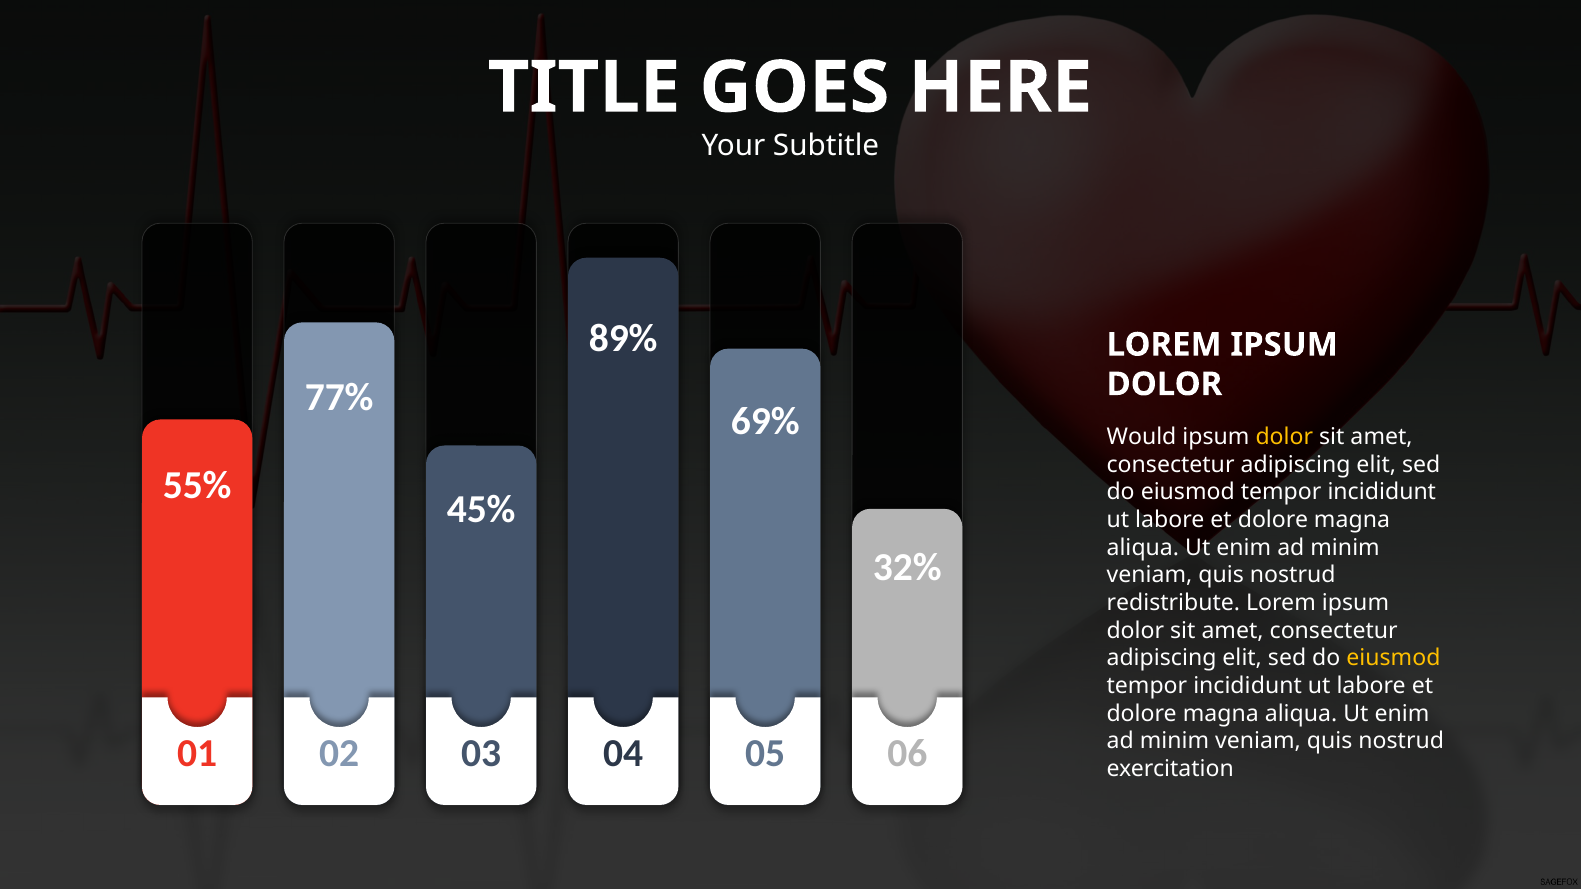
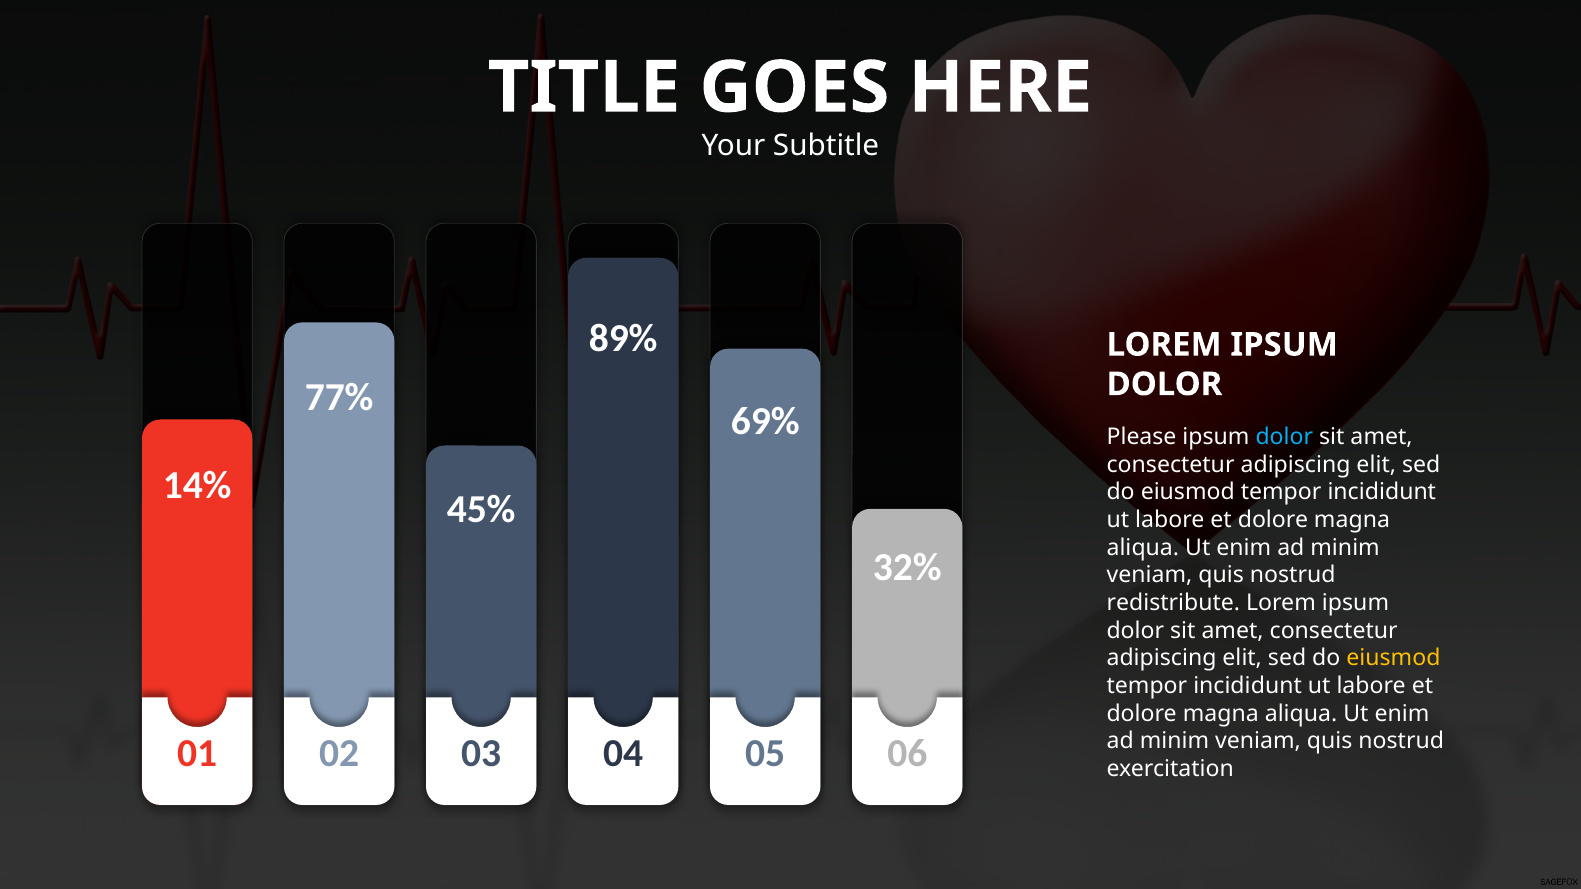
Would: Would -> Please (1142, 437)
dolor colour: yellow -> light blue (1284, 437)
55%: 55% -> 14% (197, 486)
